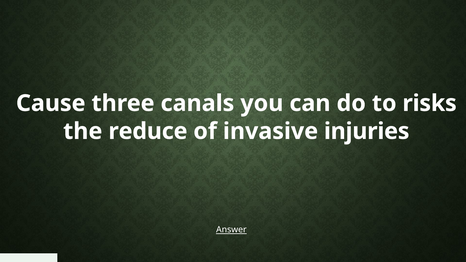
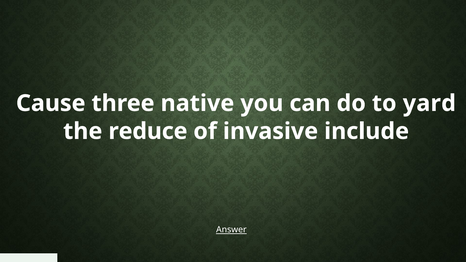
canals: canals -> native (197, 103)
risks: risks -> yard (429, 103)
injuries: injuries -> include (367, 131)
